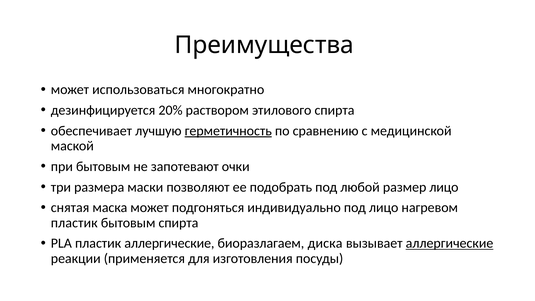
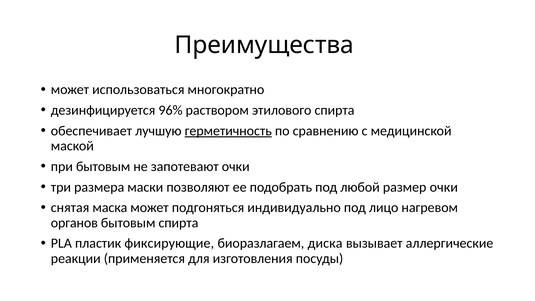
20%: 20% -> 96% (171, 110)
размер лицо: лицо -> очки (444, 187)
пластик: пластик -> органов (74, 223)
пластик аллергические: аллергические -> фиксирующие (169, 243)
аллергические underline: present -> none (449, 243)
